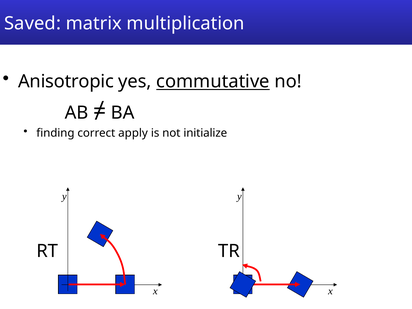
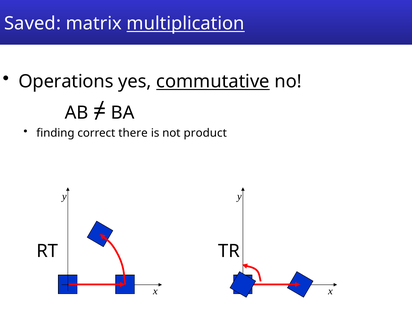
multiplication underline: none -> present (186, 24)
Anisotropic: Anisotropic -> Operations (66, 82)
apply: apply -> there (133, 133)
initialize: initialize -> product (205, 133)
